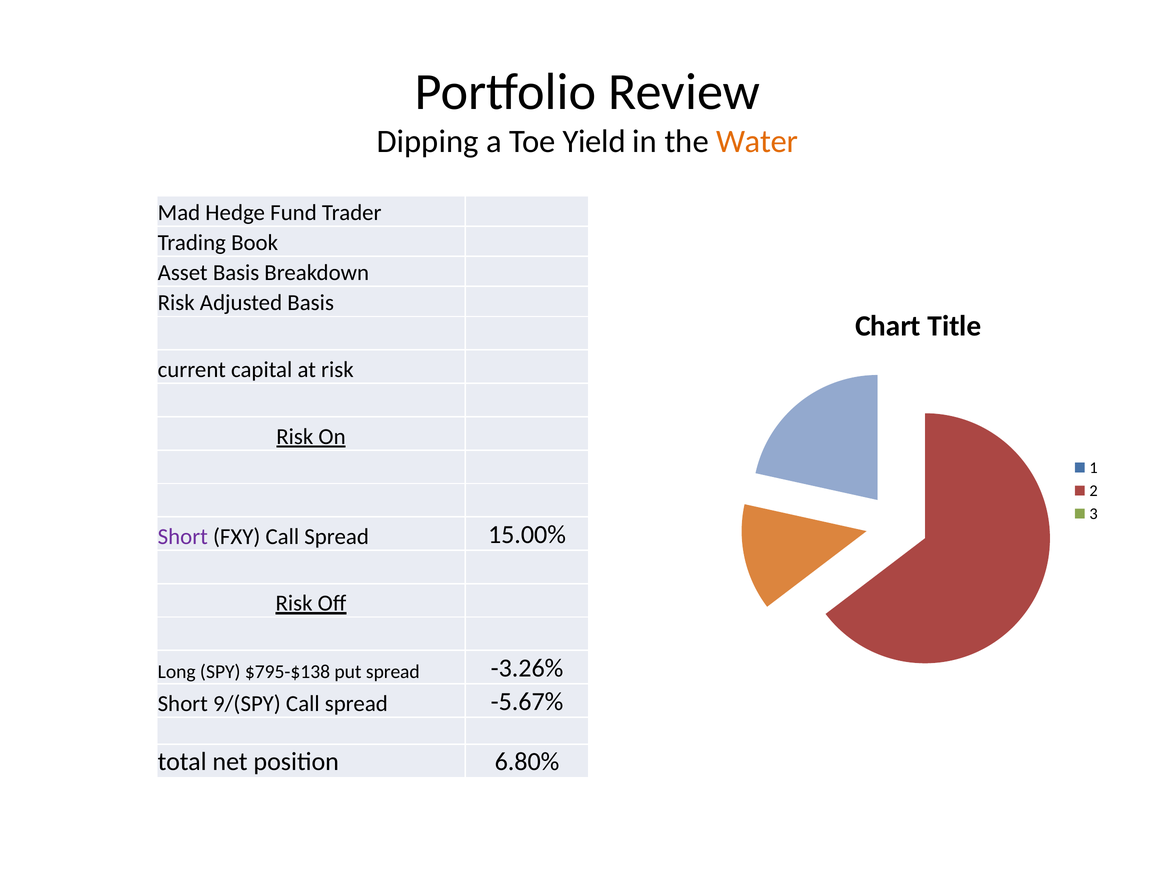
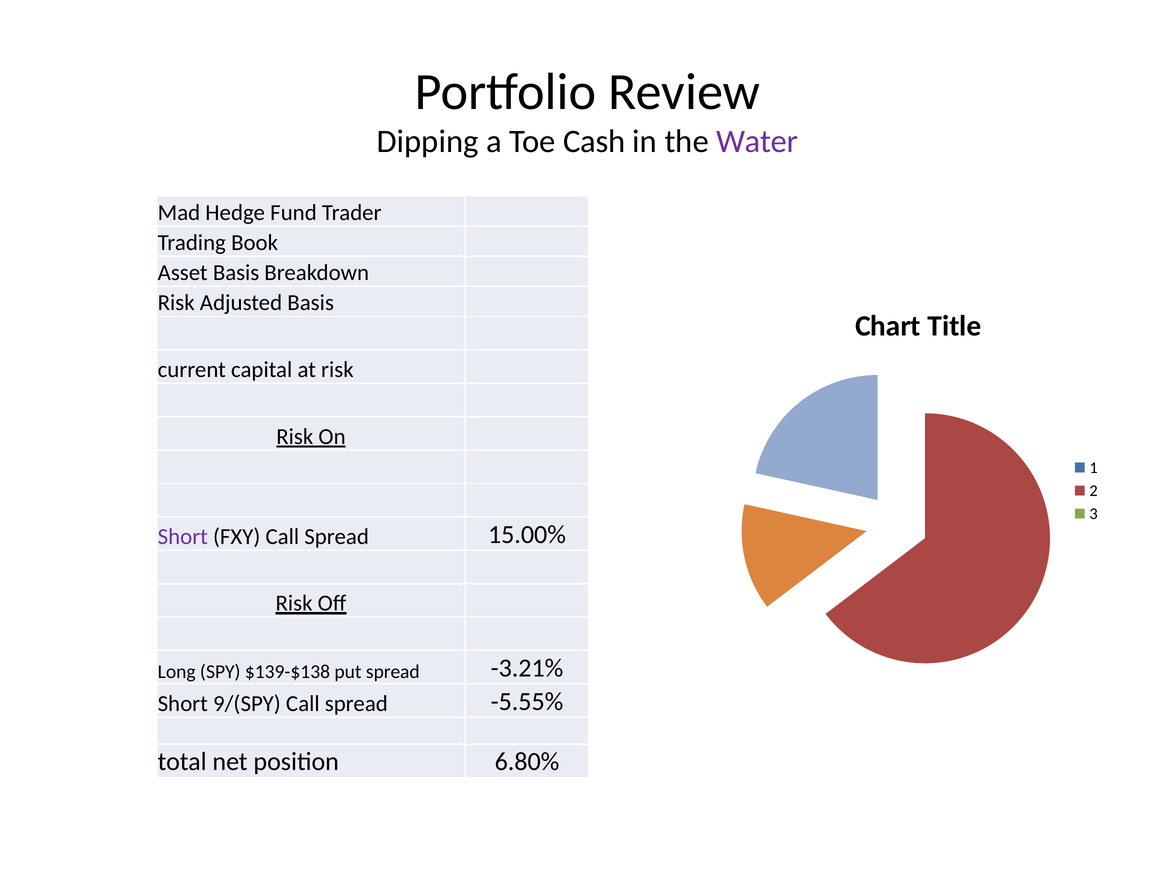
Yield: Yield -> Cash (594, 141)
Water colour: orange -> purple (757, 141)
$795-$138: $795-$138 -> $139-$138 (287, 671)
-3.26%: -3.26% -> -3.21% (527, 668)
-5.67%: -5.67% -> -5.55% (527, 701)
